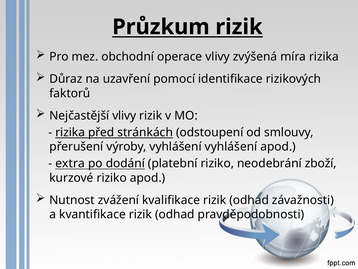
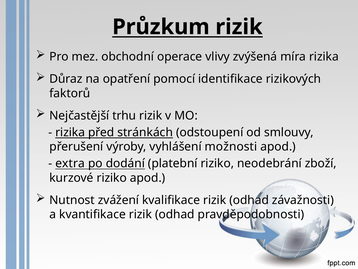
uzavření: uzavření -> opatření (126, 79)
Nejčastější vlivy: vlivy -> trhu (124, 115)
vyhlášení vyhlášení: vyhlášení -> možnosti (231, 146)
